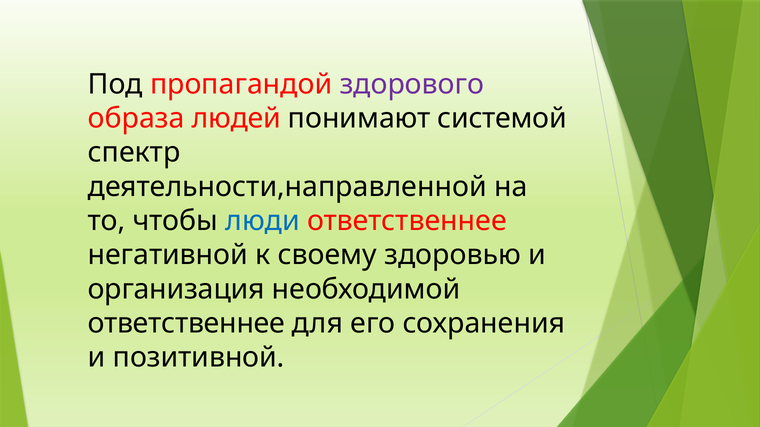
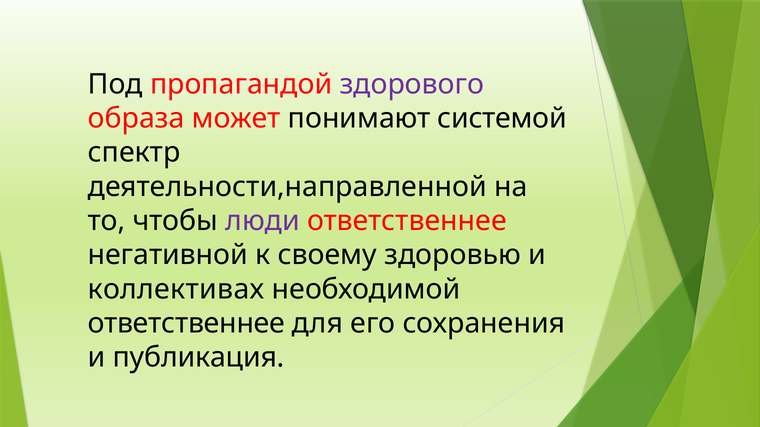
людей: людей -> может (236, 118)
люди colour: blue -> purple (263, 221)
организация: организация -> коллективах (176, 289)
позитивной: позитивной -> публикация (199, 358)
